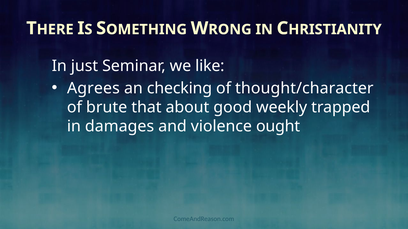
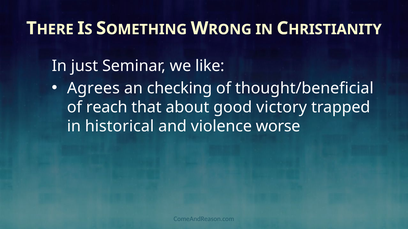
thought/character: thought/character -> thought/beneficial (304, 88)
brute: brute -> reach (107, 108)
weekly: weekly -> victory (282, 108)
damages: damages -> historical (120, 127)
ought: ought -> worse (278, 127)
